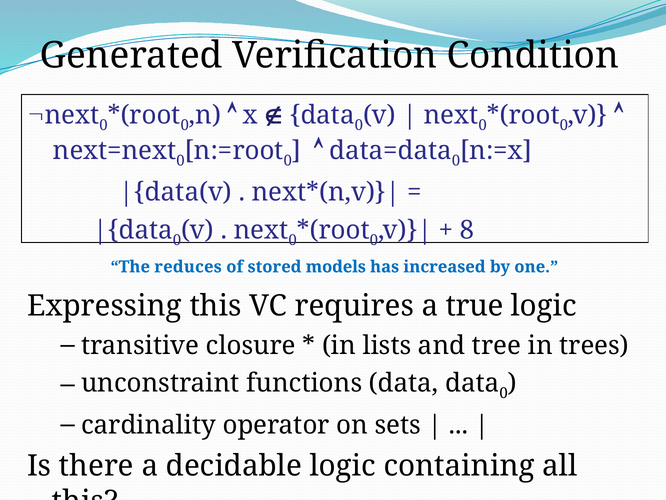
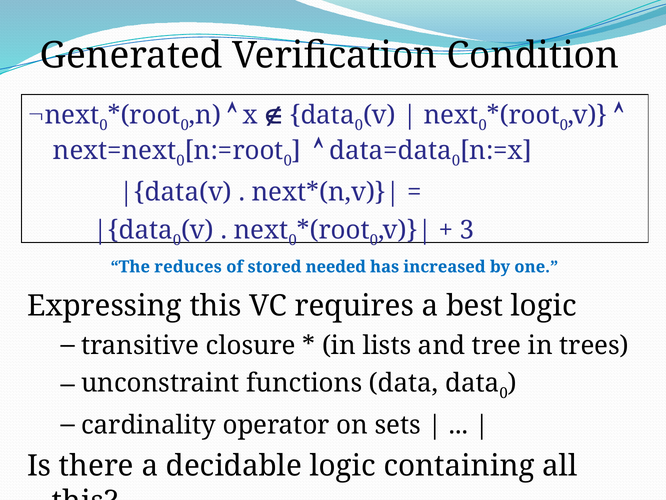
8: 8 -> 3 (467, 230)
models: models -> needed (336, 267)
true: true -> best (475, 306)
